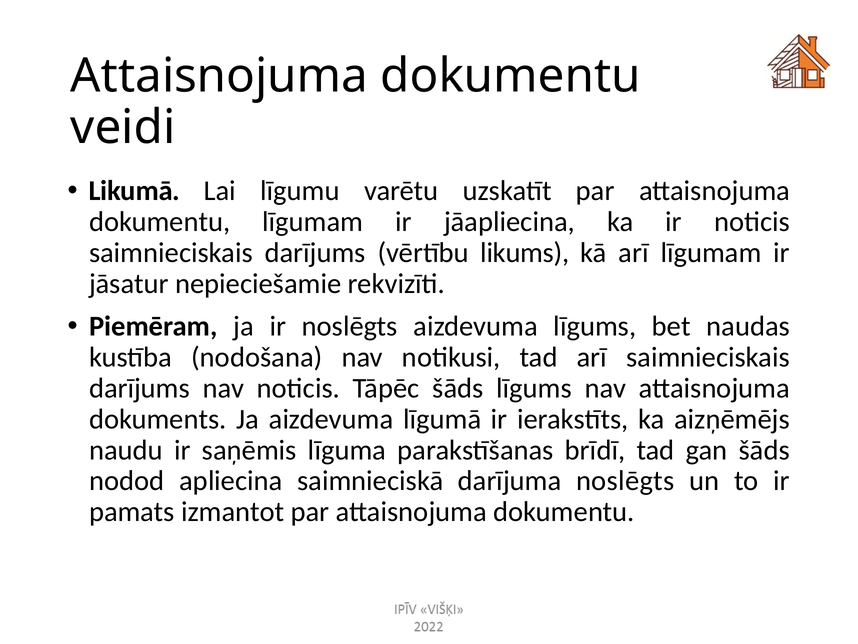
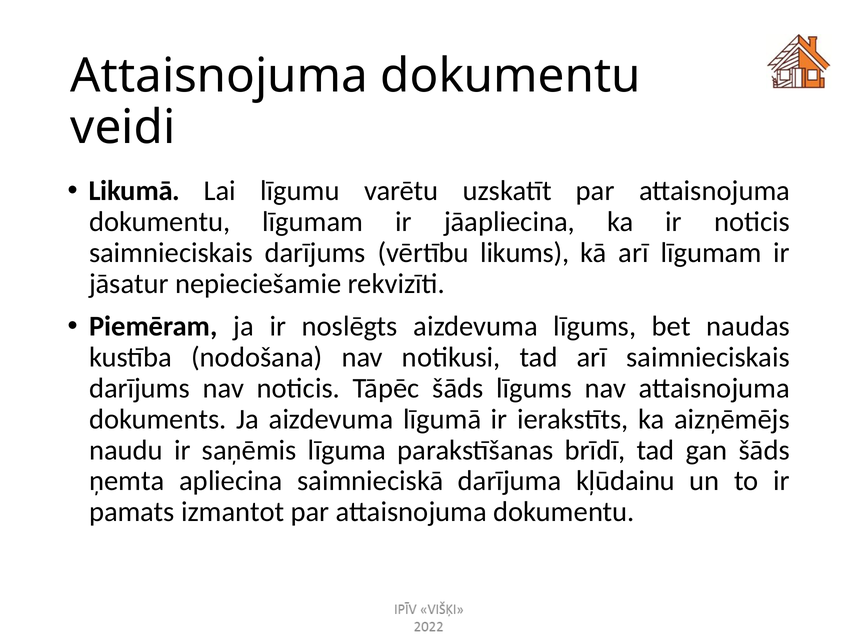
nodod: nodod -> ņemta (127, 481)
darījuma noslēgts: noslēgts -> kļūdainu (626, 481)
